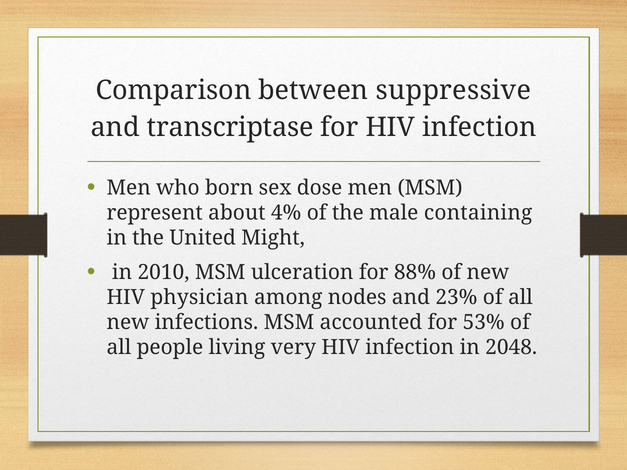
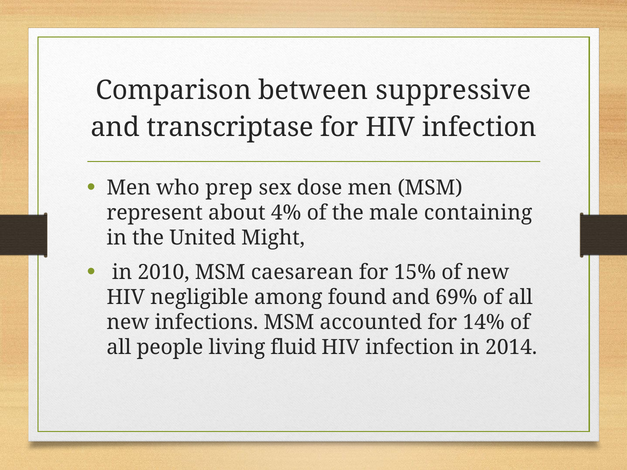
born: born -> prep (229, 188)
ulceration: ulceration -> caesarean (302, 273)
88%: 88% -> 15% (415, 273)
physician: physician -> negligible (199, 298)
nodes: nodes -> found (357, 298)
23%: 23% -> 69% (456, 298)
53%: 53% -> 14% (484, 323)
very: very -> fluid (294, 348)
2048: 2048 -> 2014 (511, 348)
